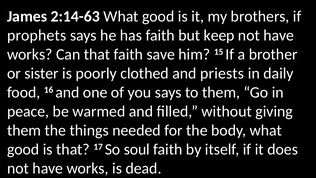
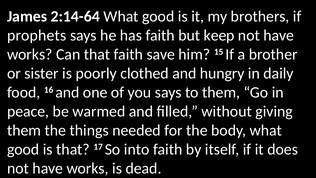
2:14-63: 2:14-63 -> 2:14-64 (75, 16)
priests: priests -> hungry (222, 73)
soul: soul -> into (137, 149)
